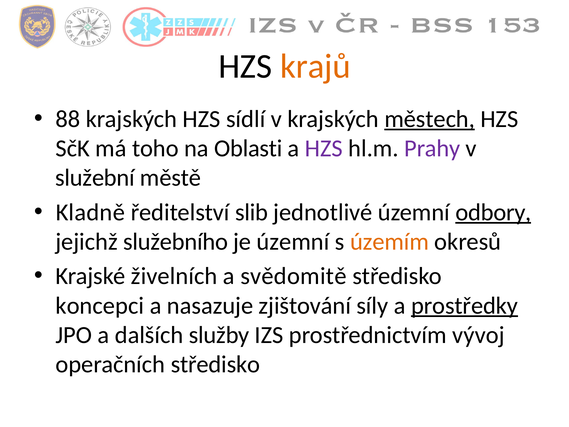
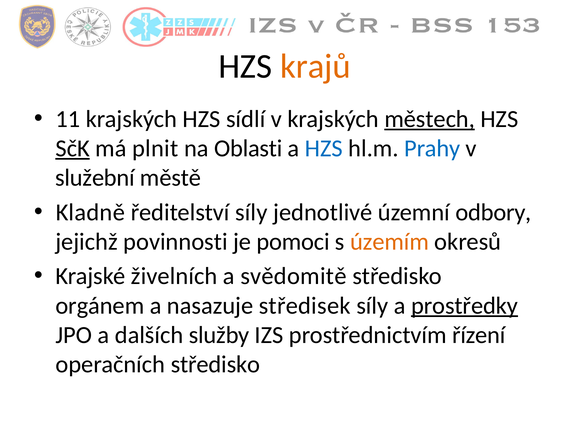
88: 88 -> 11 (68, 119)
SčK underline: none -> present (73, 148)
toho: toho -> plnit (155, 148)
HZS colour: purple -> blue (324, 148)
Prahy colour: purple -> blue (432, 148)
ředitelství slib: slib -> síly (251, 212)
odbory underline: present -> none (493, 212)
služebního: služebního -> povinnosti (175, 242)
je územní: územní -> pomoci (293, 242)
koncepci: koncepci -> orgánem (100, 305)
zjištování: zjištování -> středisek (305, 305)
vývoj: vývoj -> řízení (479, 335)
